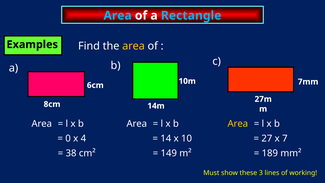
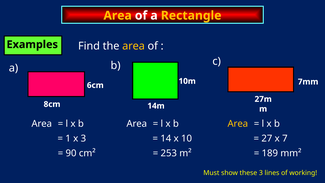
Area colour: light blue -> yellow (118, 16)
Rectangle colour: light blue -> yellow (191, 16)
0: 0 -> 1 (68, 138)
x 4: 4 -> 3 (83, 138)
38: 38 -> 90 (71, 153)
149: 149 -> 253 (169, 153)
